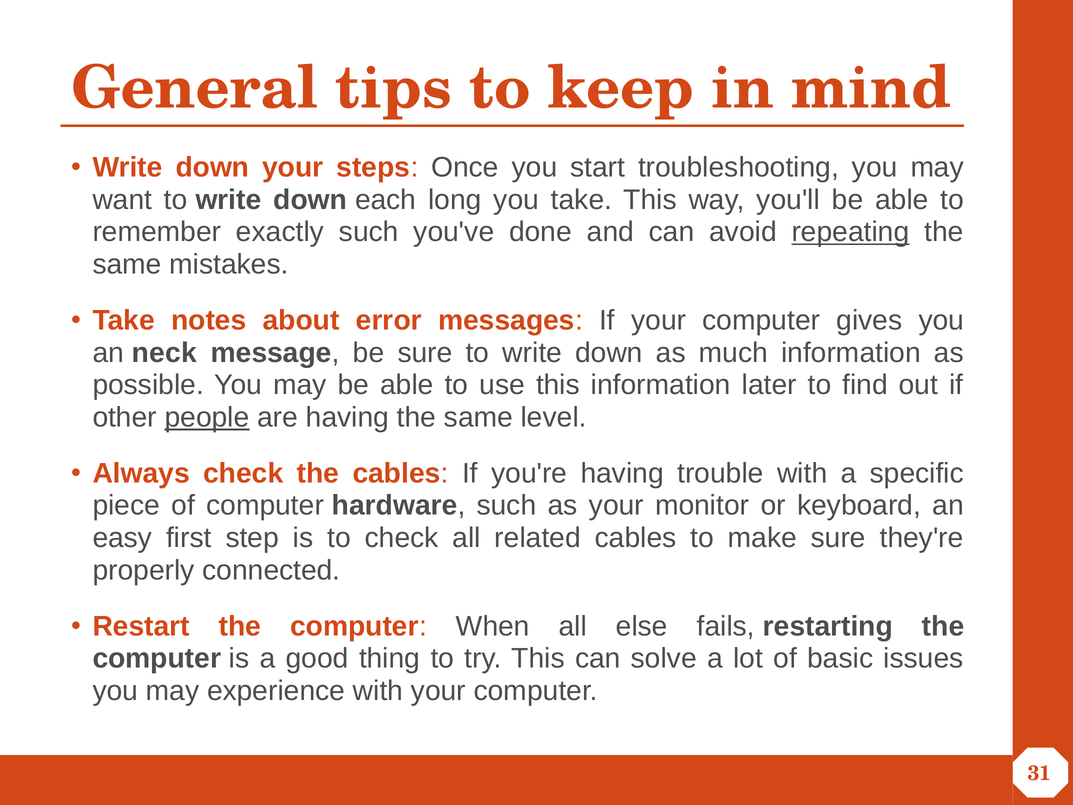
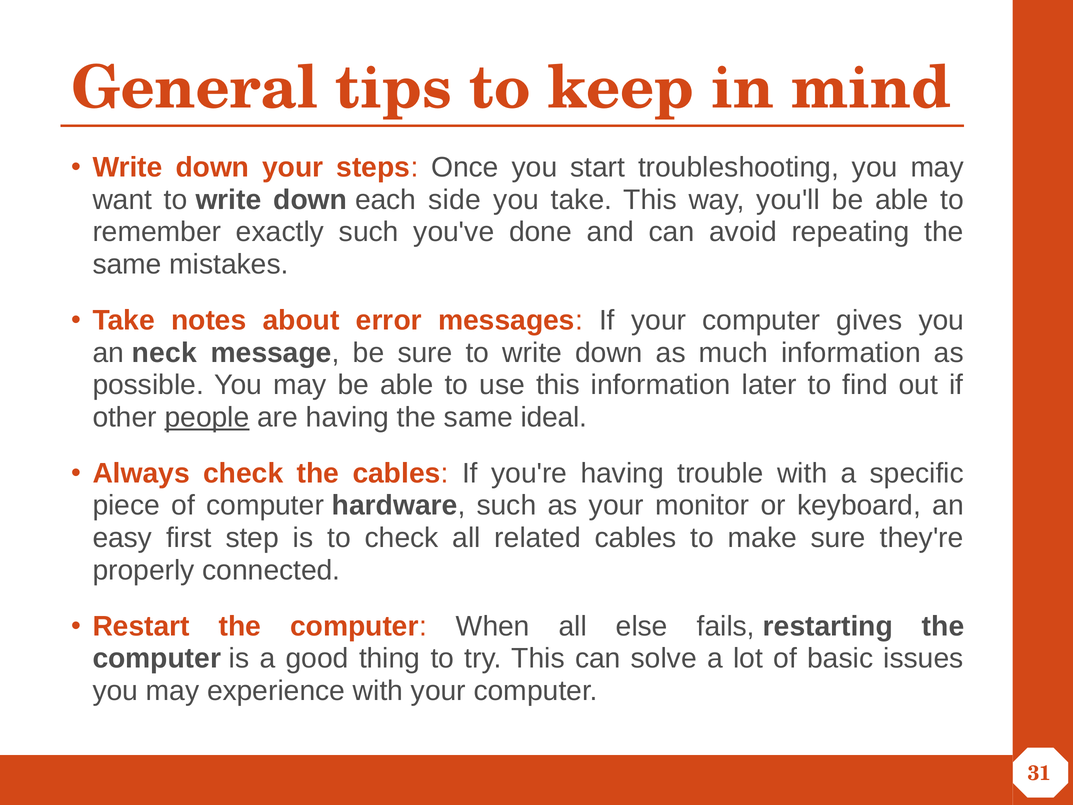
long: long -> side (455, 200)
repeating underline: present -> none (850, 232)
level: level -> ideal (554, 417)
